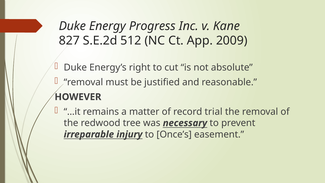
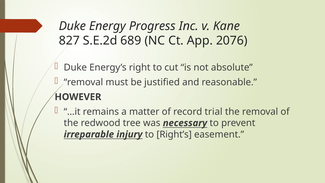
512: 512 -> 689 (131, 41)
2009: 2009 -> 2076 (232, 41)
Once’s: Once’s -> Right’s (174, 134)
